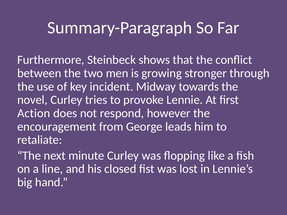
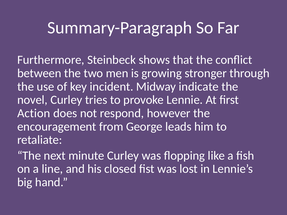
towards: towards -> indicate (199, 87)
